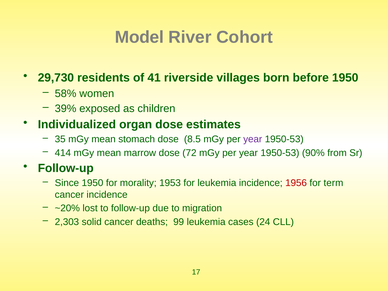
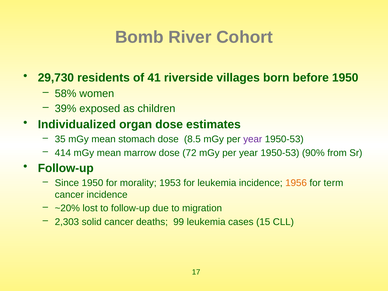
Model: Model -> Bomb (139, 37)
1956 colour: red -> orange (296, 183)
24: 24 -> 15 (263, 222)
